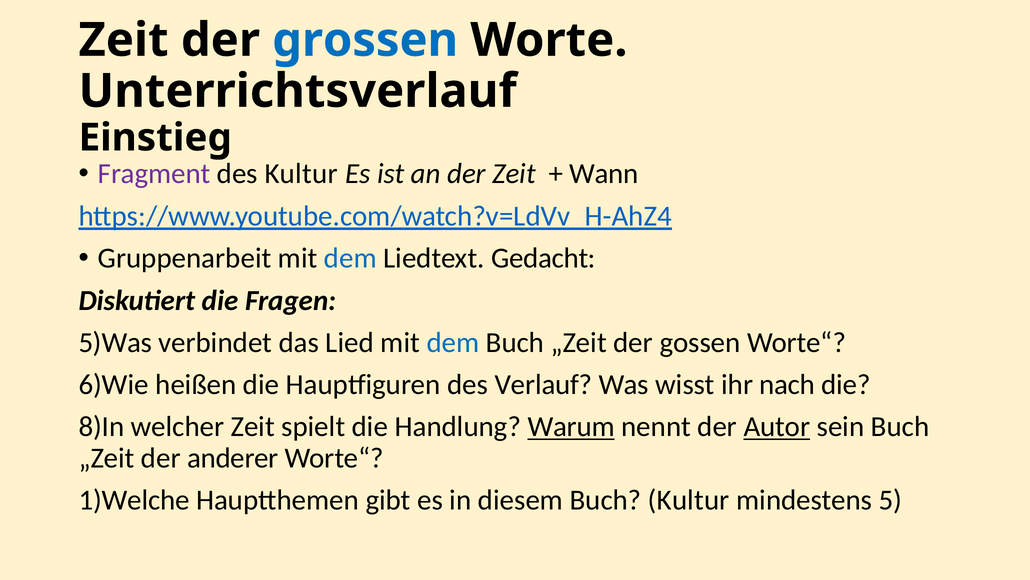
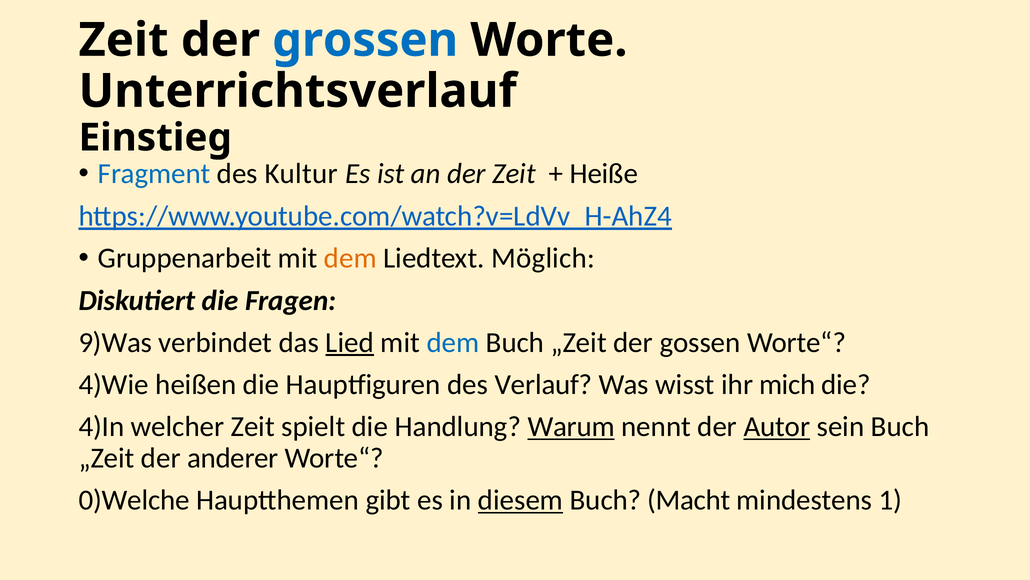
Fragment colour: purple -> blue (154, 174)
Wann: Wann -> Heiße (604, 174)
dem colour: blue -> orange (350, 258)
Gedacht: Gedacht -> Möglich (543, 258)
5)Was: 5)Was -> 9)Was (115, 342)
Lied underline: none -> present (350, 342)
6)Wie: 6)Wie -> 4)Wie (114, 384)
nach: nach -> mich (787, 384)
8)In: 8)In -> 4)In (101, 426)
1)Welche: 1)Welche -> 0)Welche (134, 500)
diesem underline: none -> present (520, 500)
Buch Kultur: Kultur -> Macht (689, 500)
5: 5 -> 1 (891, 500)
